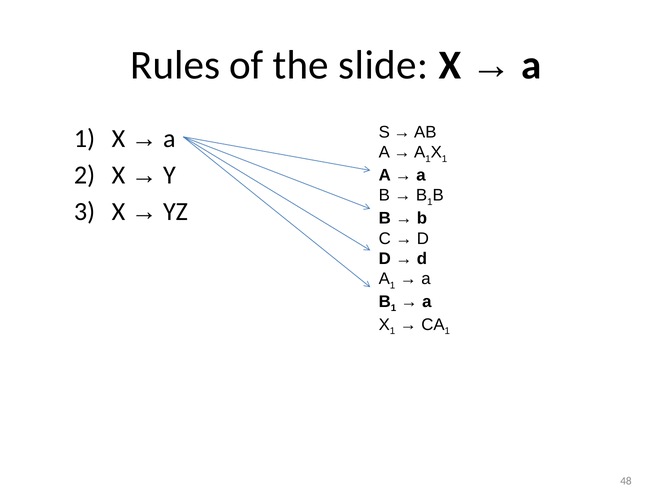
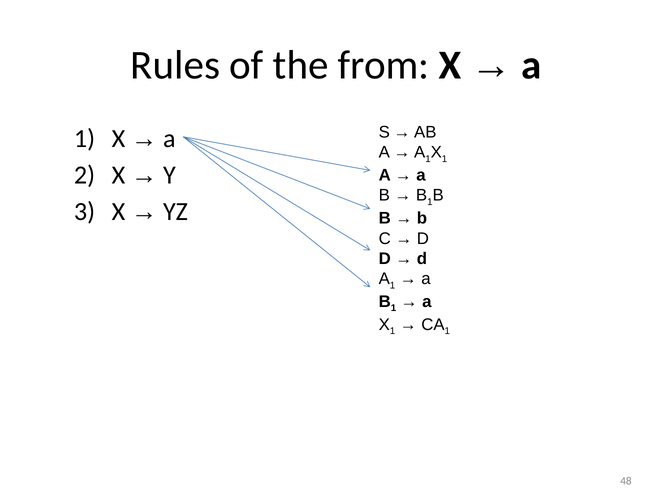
slide: slide -> from (384, 65)
